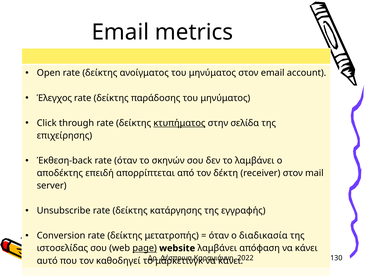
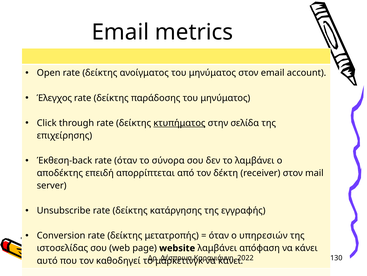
σκηνών: σκηνών -> σύνορα (168, 160)
διαδικασία: διαδικασία -> υπηρεσιών (263, 235)
page underline: present -> none (145, 248)
